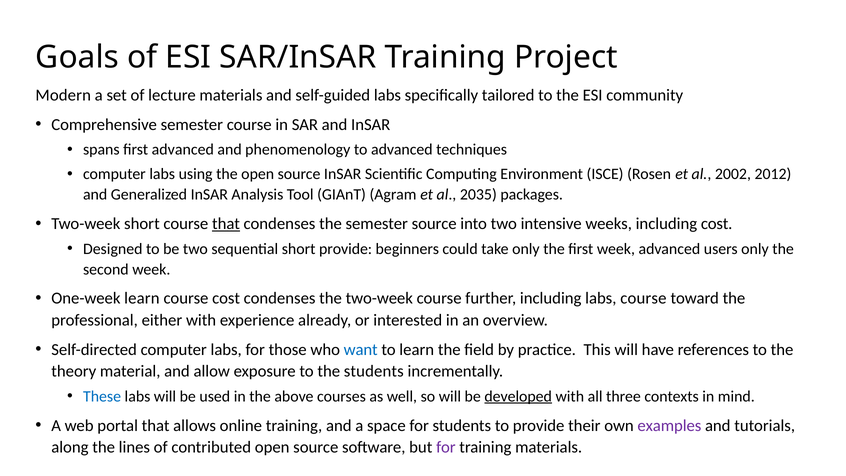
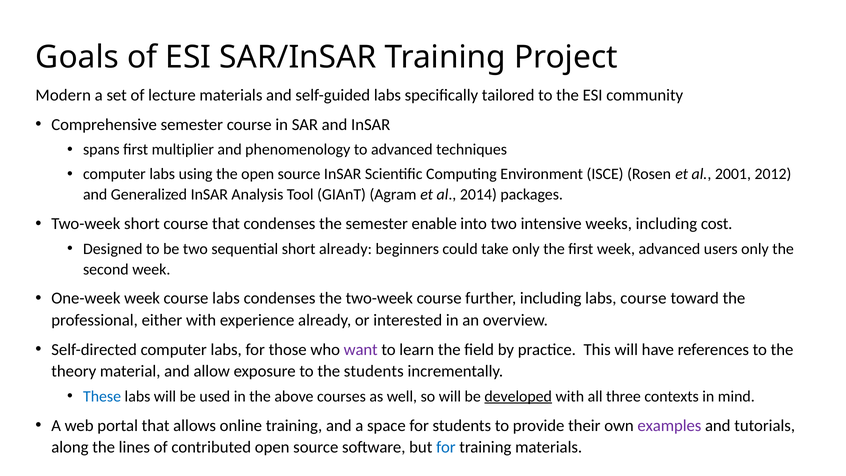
first advanced: advanced -> multiplier (183, 150)
2002: 2002 -> 2001 (733, 174)
2035: 2035 -> 2014 (478, 195)
that underline: present -> none (226, 224)
semester source: source -> enable (434, 224)
short provide: provide -> already (345, 249)
One-week learn: learn -> week (142, 298)
course cost: cost -> labs (226, 298)
want colour: blue -> purple (361, 350)
for colour: purple -> blue (446, 447)
